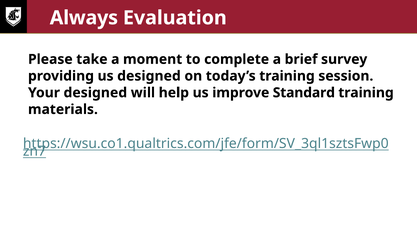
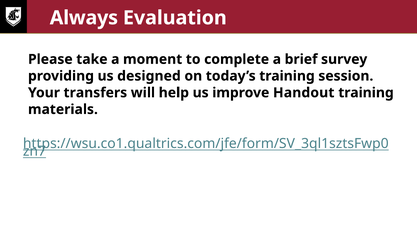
Your designed: designed -> transfers (95, 93)
Standard: Standard -> Handout (304, 93)
